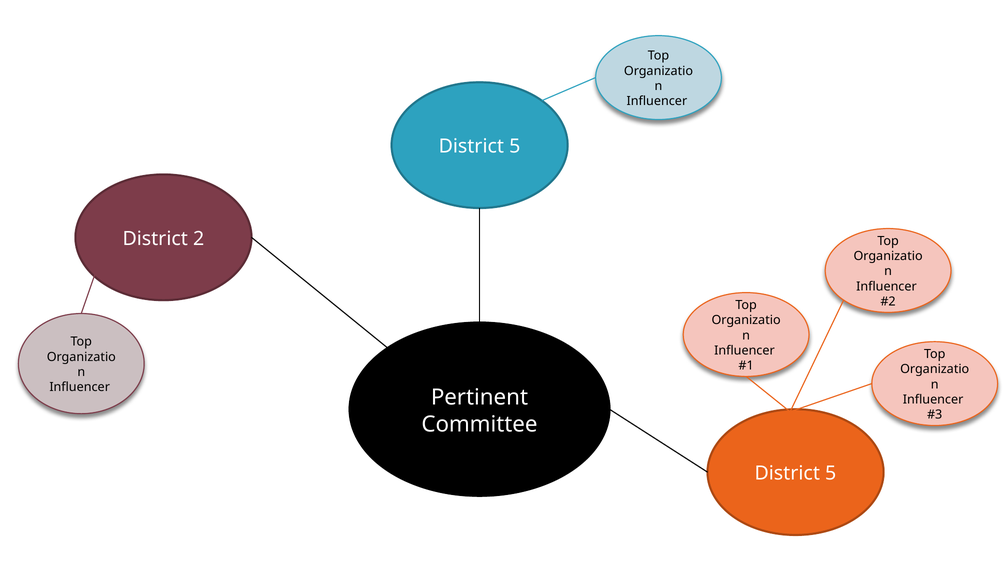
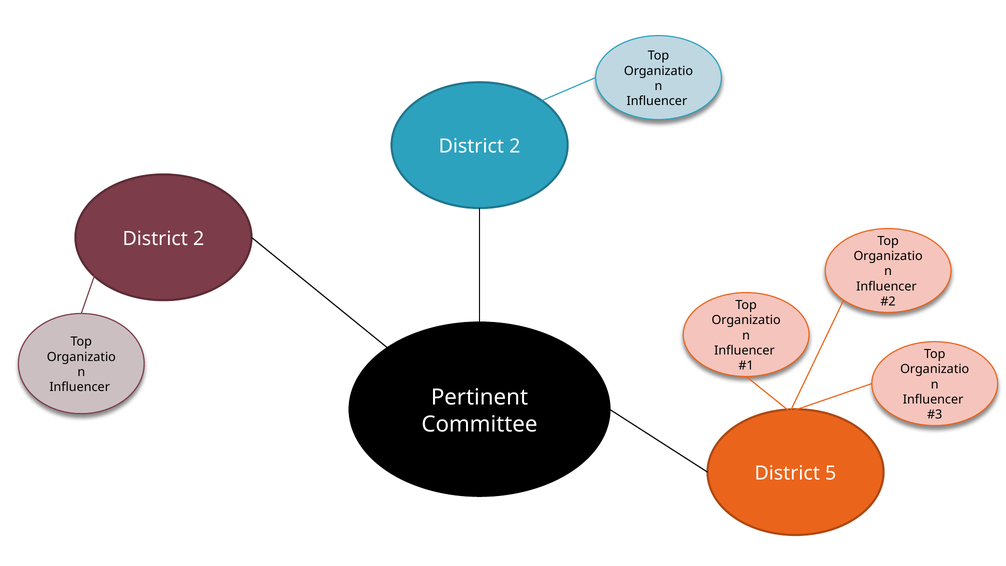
5: 5 -> 2 (515, 146)
